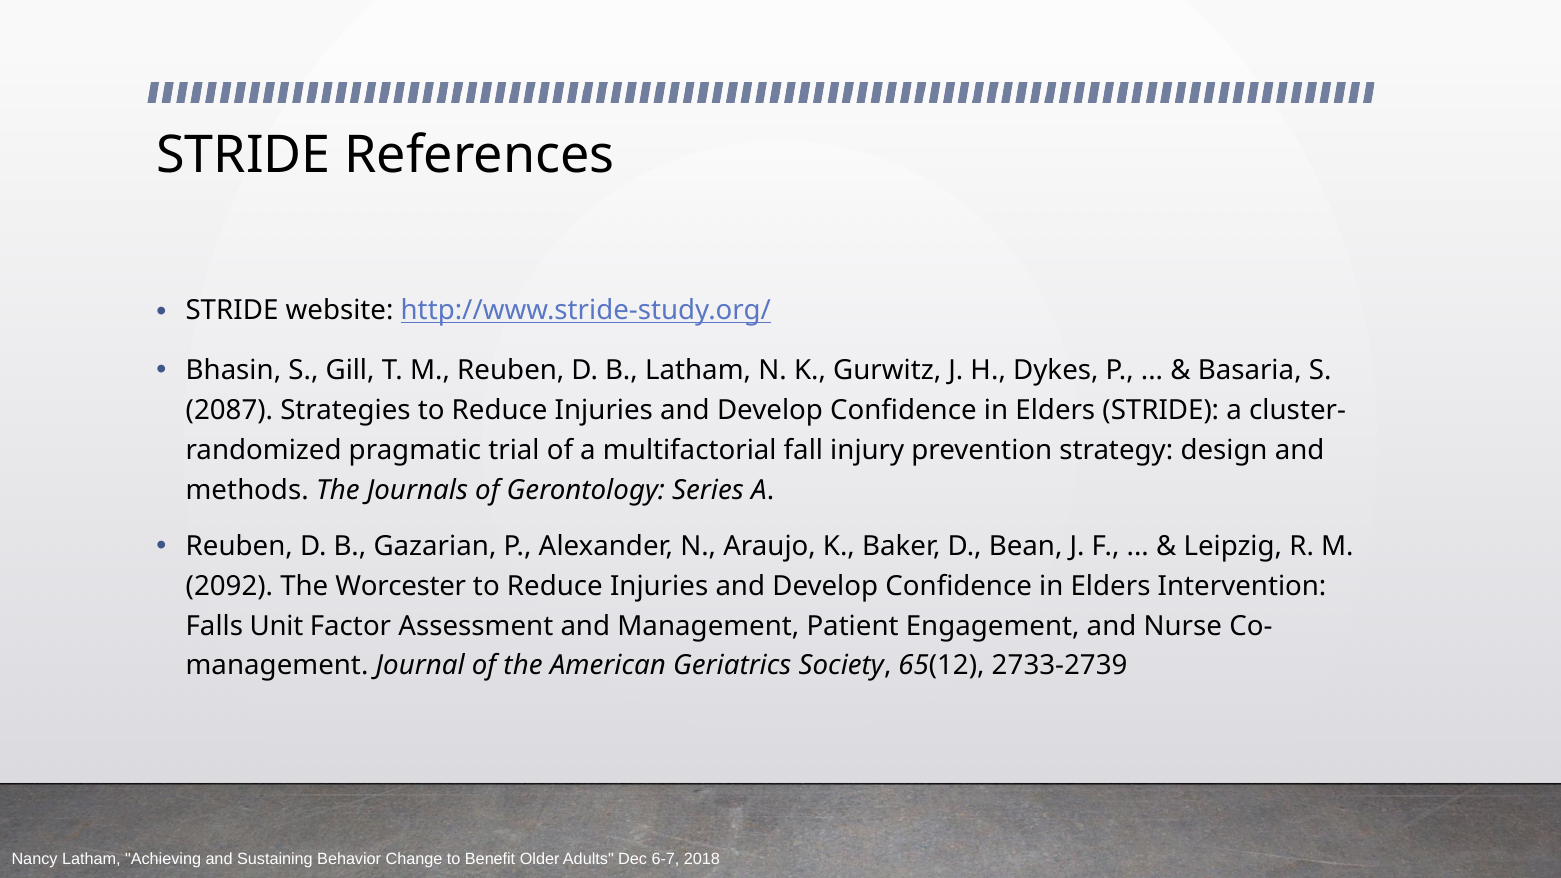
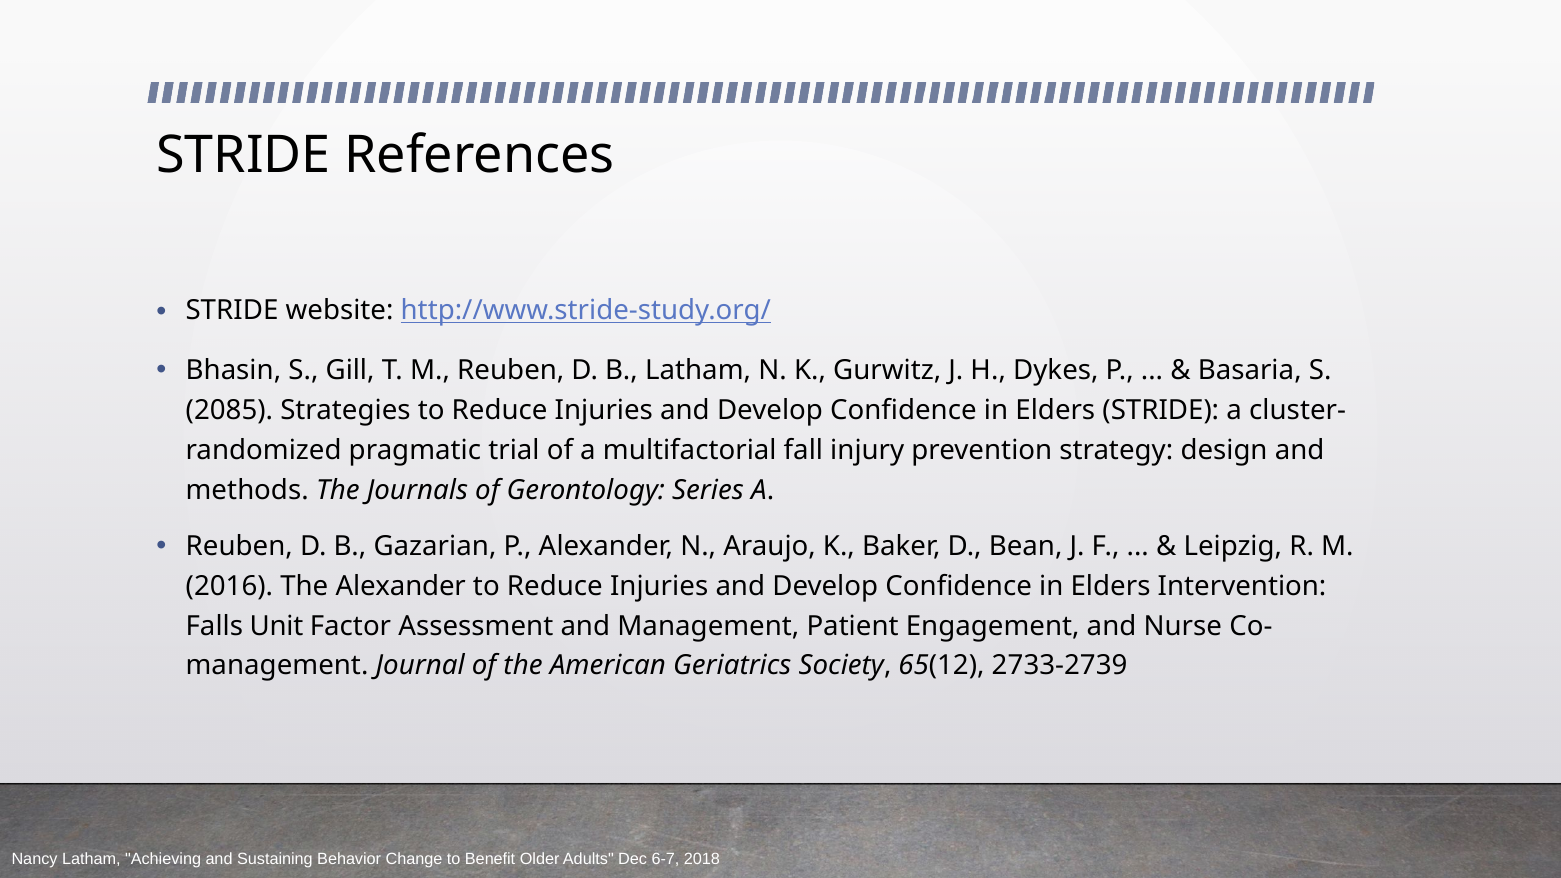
2087: 2087 -> 2085 (229, 411)
2092: 2092 -> 2016 (229, 586)
The Worcester: Worcester -> Alexander (401, 586)
